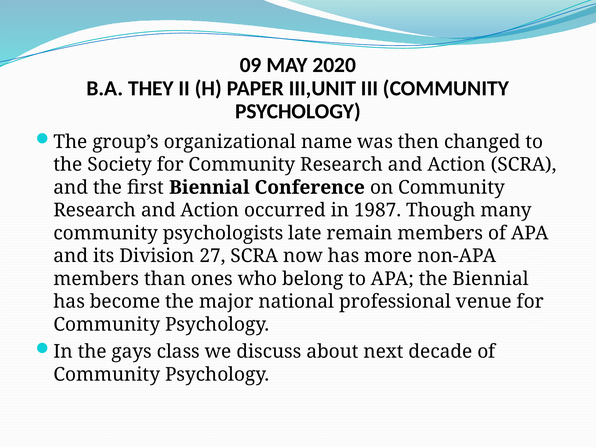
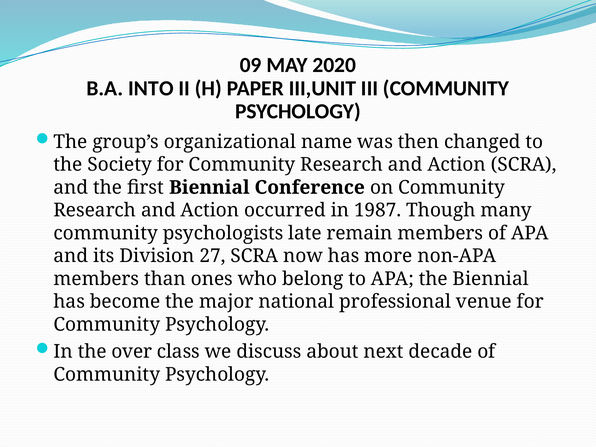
THEY: THEY -> INTO (151, 88)
gays: gays -> over (132, 352)
